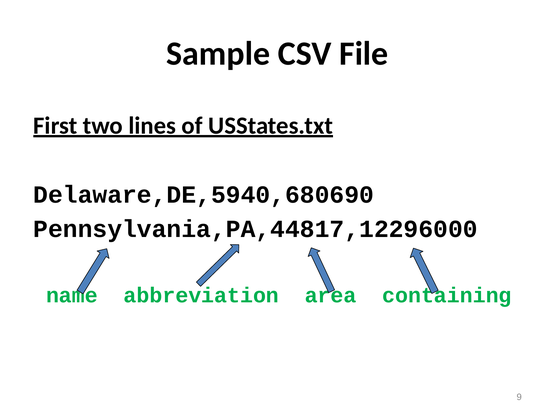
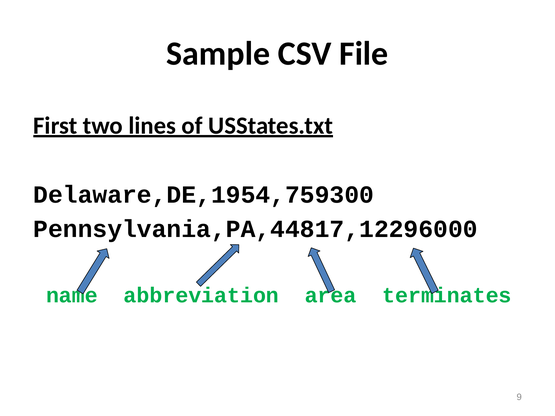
Delaware,DE,5940,680690: Delaware,DE,5940,680690 -> Delaware,DE,1954,759300 (204, 195)
containing: containing -> terminates (447, 296)
